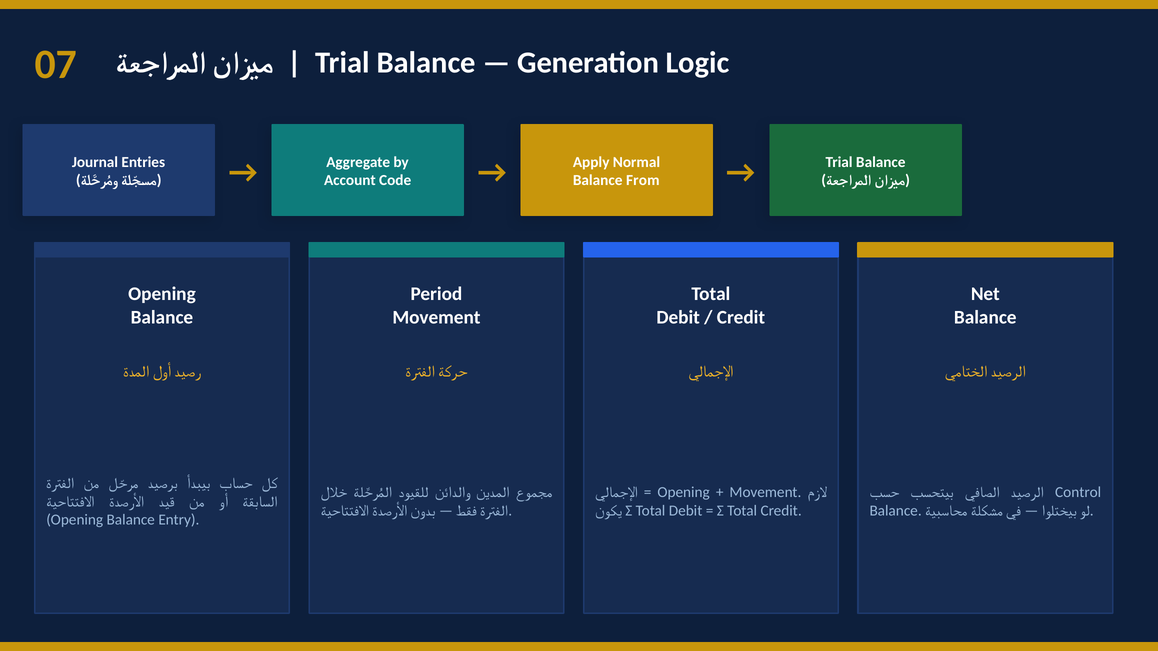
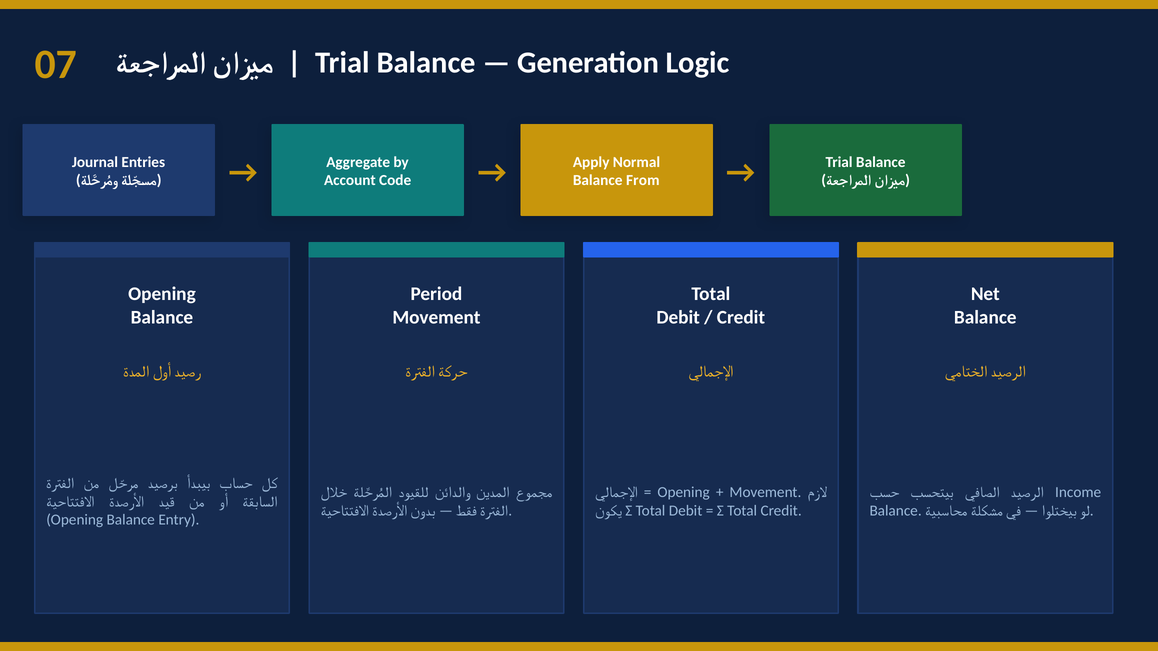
Control: Control -> Income (1078, 493)
